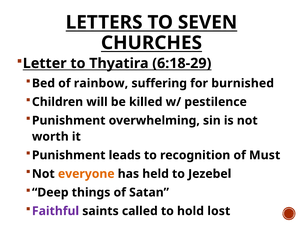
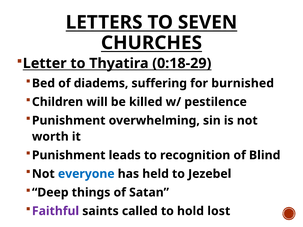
6:18-29: 6:18-29 -> 0:18-29 (182, 63)
rainbow: rainbow -> diadems (101, 83)
Must: Must -> Blind (265, 155)
everyone colour: orange -> blue (86, 174)
